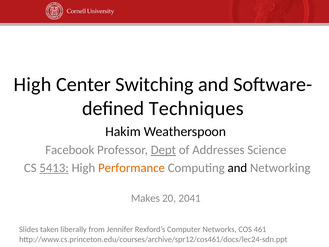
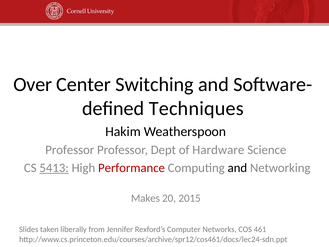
High: High -> Over (33, 84)
Facebook: Facebook -> Professor (70, 150)
Dept underline: present -> none (163, 150)
Addresses: Addresses -> Hardware (218, 150)
Performance colour: orange -> red (132, 168)
2041: 2041 -> 2015 (190, 198)
